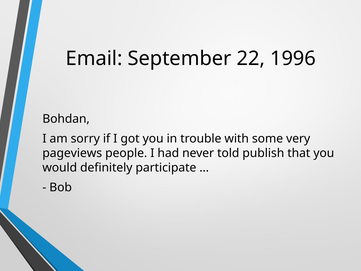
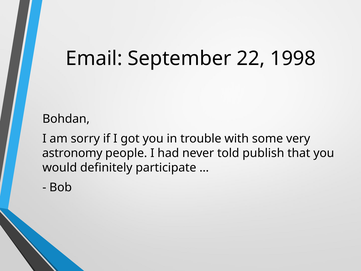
1996: 1996 -> 1998 (293, 59)
pageviews: pageviews -> astronomy (72, 153)
